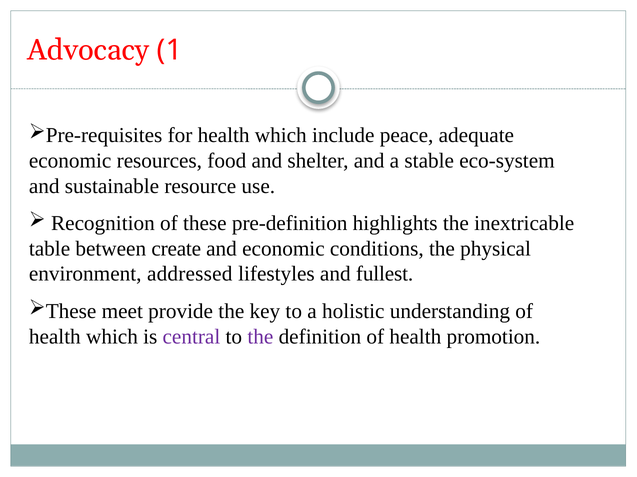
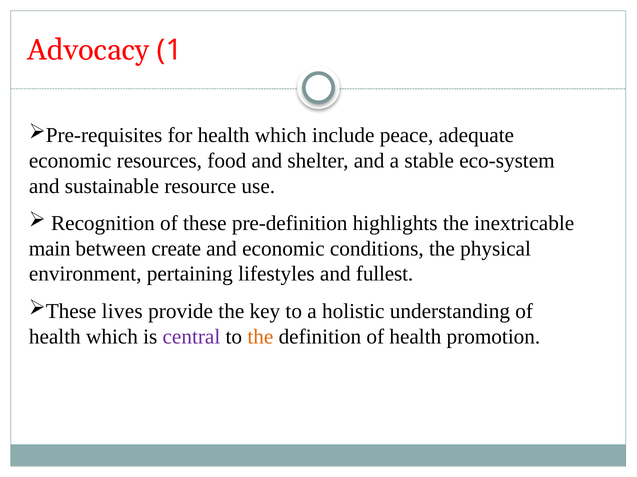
table: table -> main (50, 249)
addressed: addressed -> pertaining (190, 274)
meet: meet -> lives (122, 312)
the colour: purple -> orange (260, 337)
